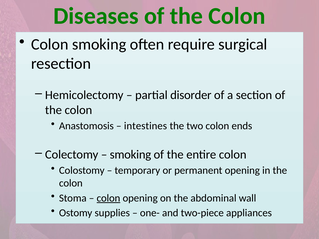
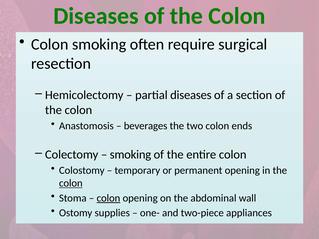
partial disorder: disorder -> diseases (191, 95)
intestines: intestines -> beverages (146, 126)
colon underline: none -> present (71, 183)
